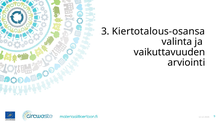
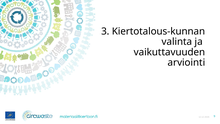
Kiertotalous-osansa: Kiertotalous-osansa -> Kiertotalous-kunnan (159, 31)
